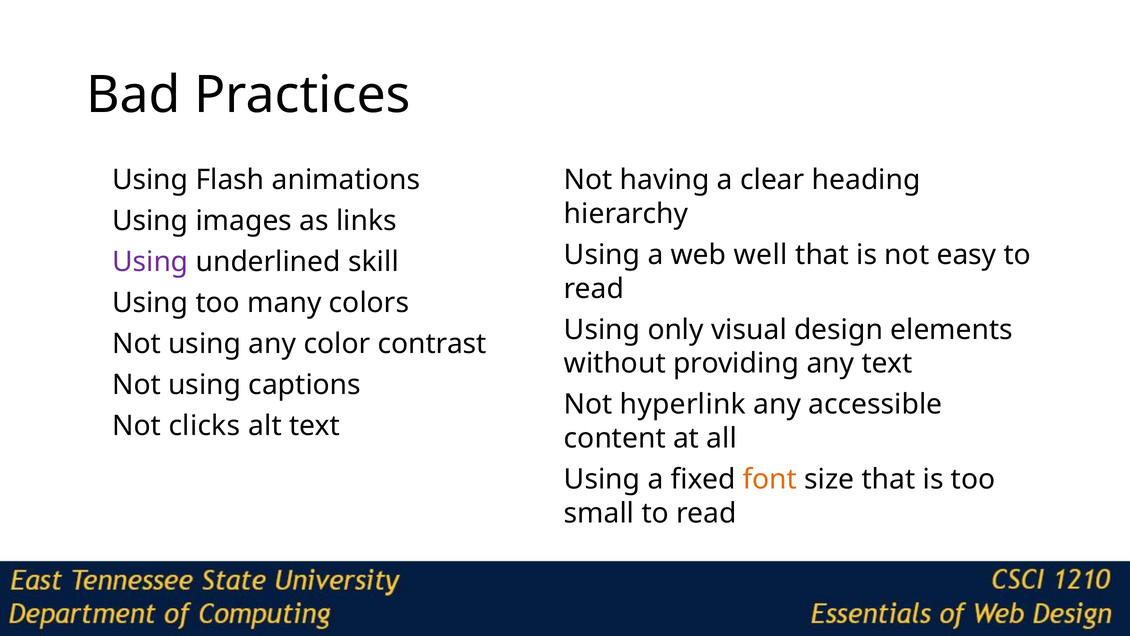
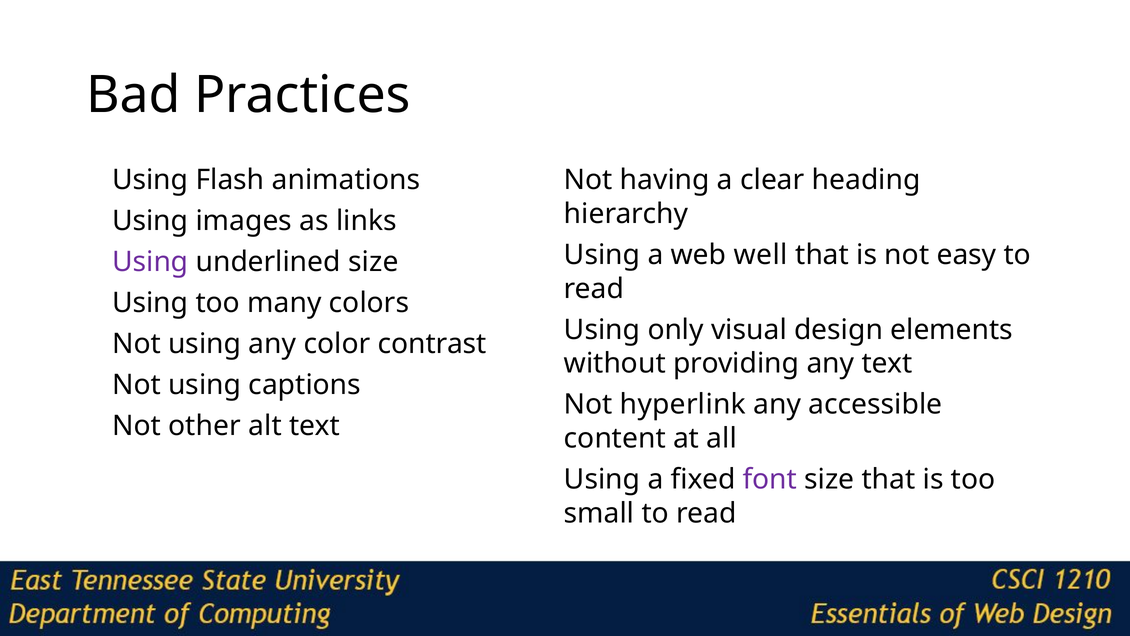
underlined skill: skill -> size (373, 262)
clicks: clicks -> other (205, 426)
font colour: orange -> purple (770, 479)
